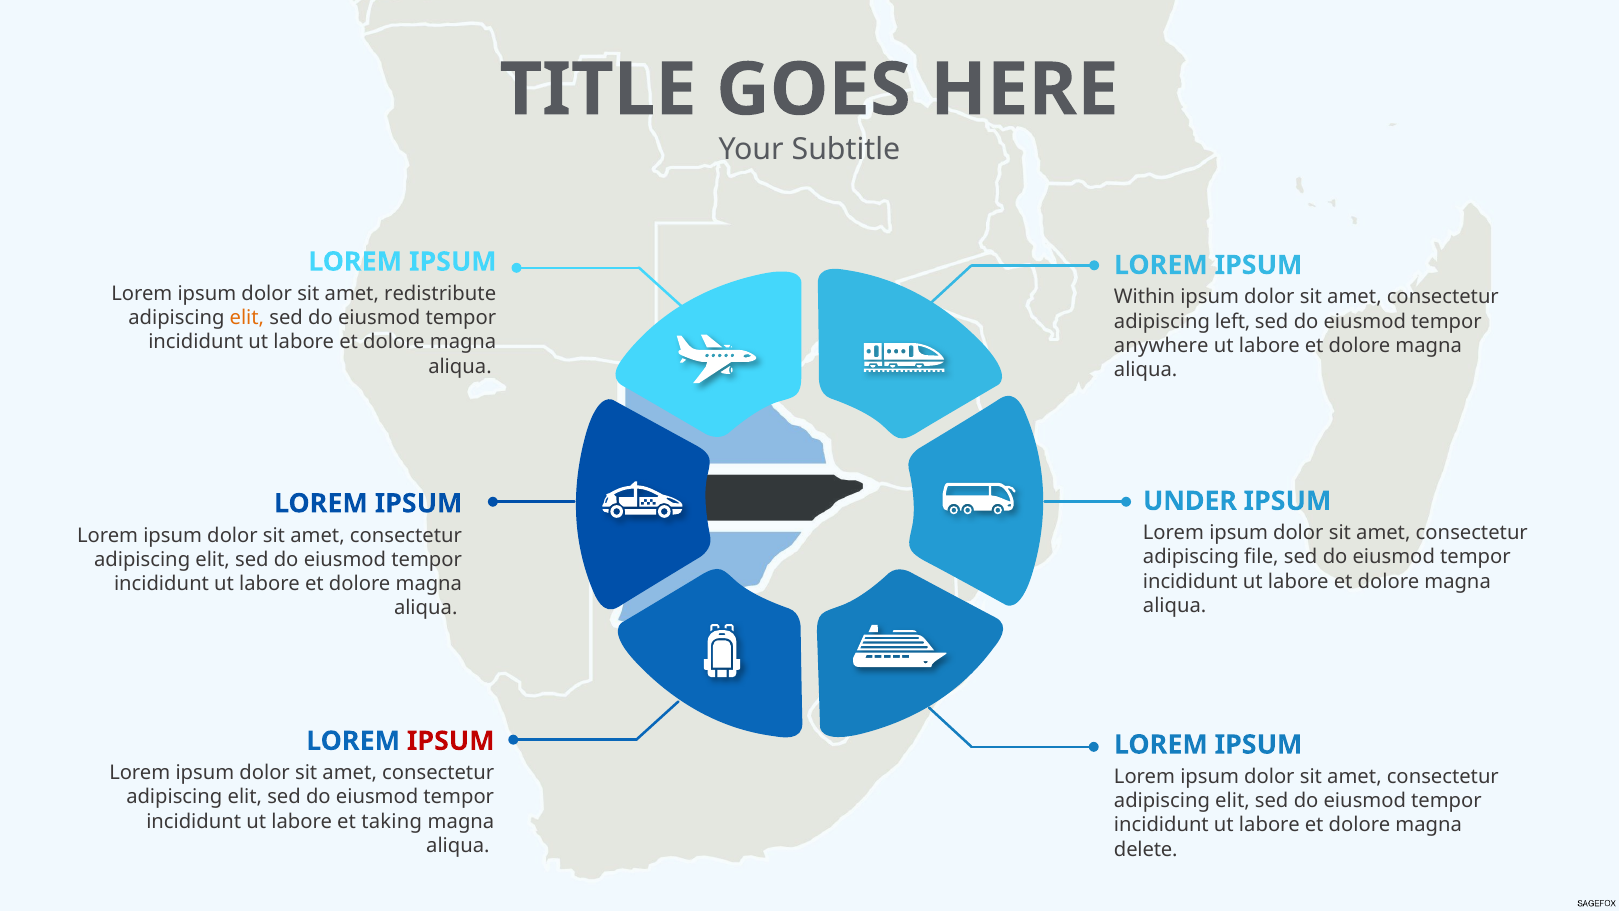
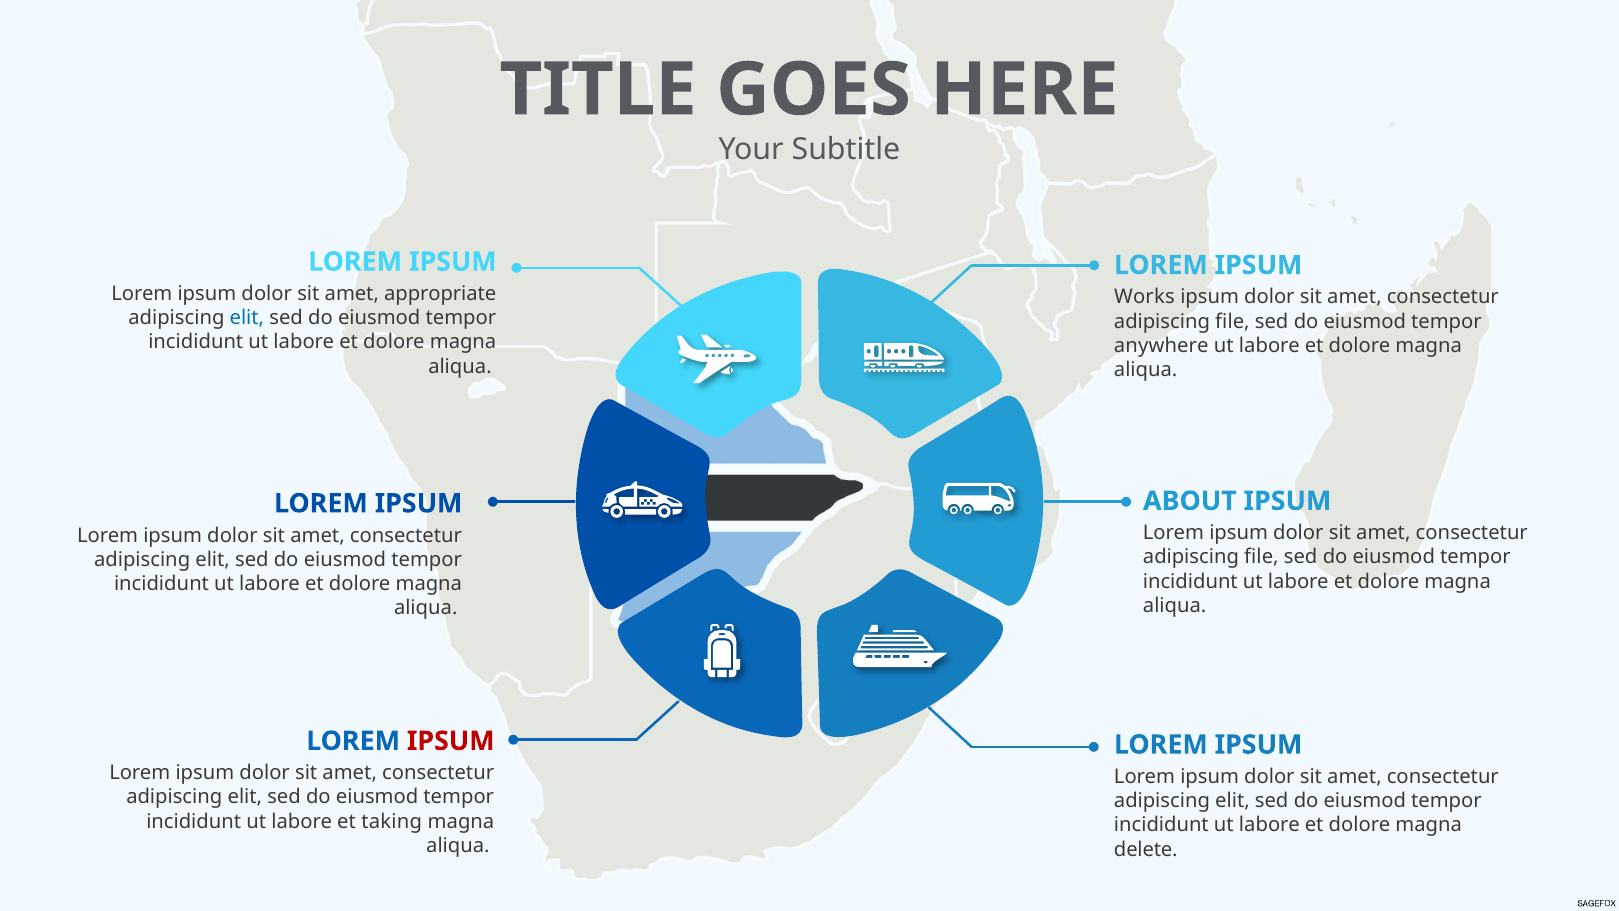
redistribute: redistribute -> appropriate (440, 294)
Within: Within -> Works (1144, 297)
elit colour: orange -> blue (247, 318)
left: left -> file (1232, 321)
UNDER: UNDER -> ABOUT (1190, 501)
